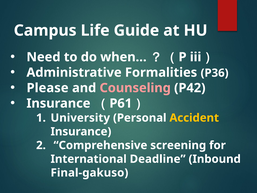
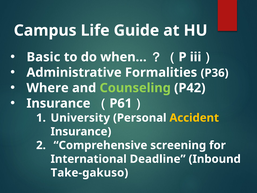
Need: Need -> Basic (43, 57)
Please: Please -> Where (48, 88)
Counseling colour: pink -> light green (135, 88)
Final-gakuso: Final-gakuso -> Take-gakuso (89, 173)
